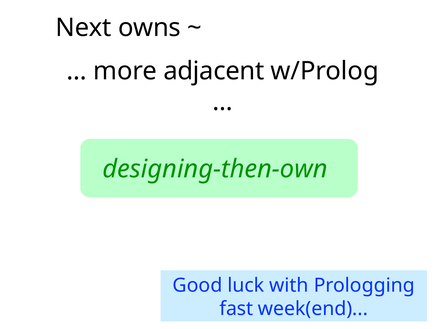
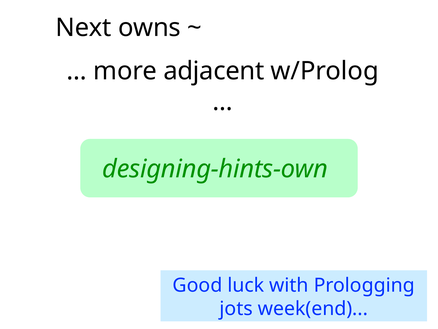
designing-then-own: designing-then-own -> designing-hints-own (215, 169)
fast: fast -> jots (236, 308)
